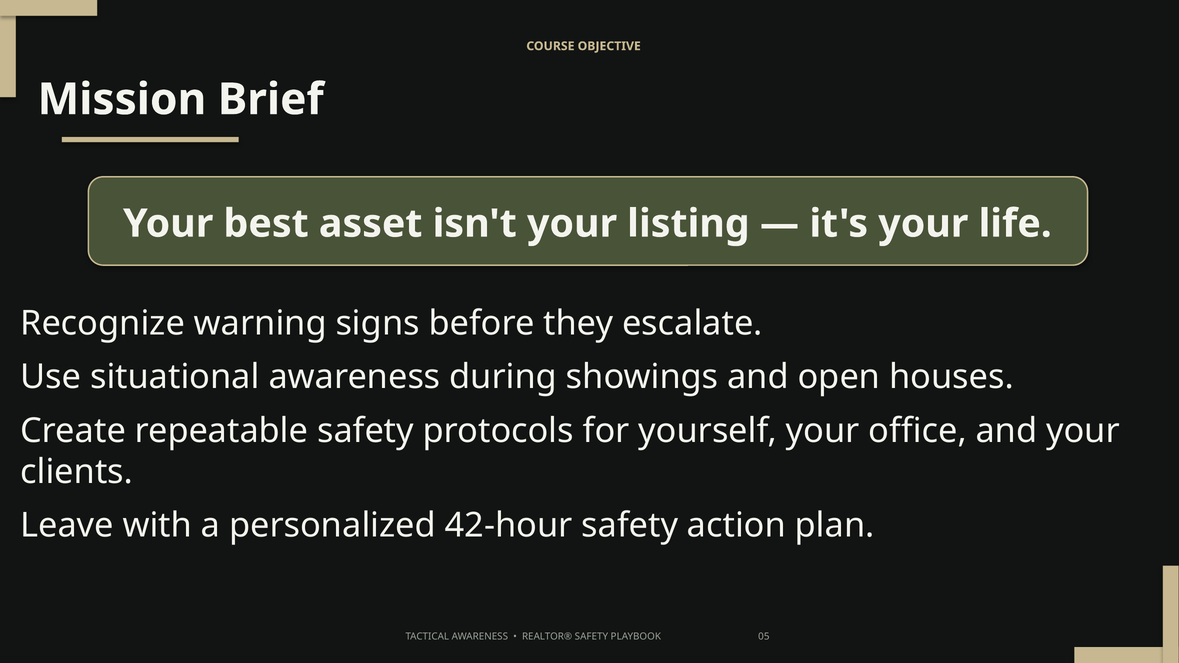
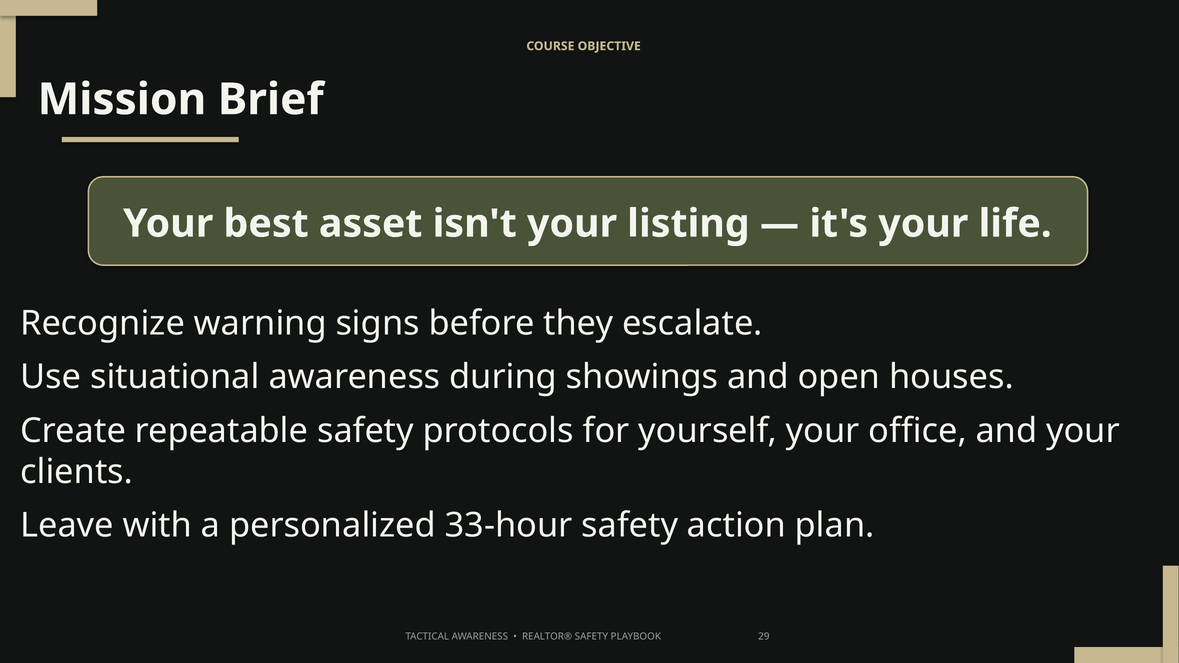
42-hour: 42-hour -> 33-hour (509, 526)
05: 05 -> 29 (764, 637)
